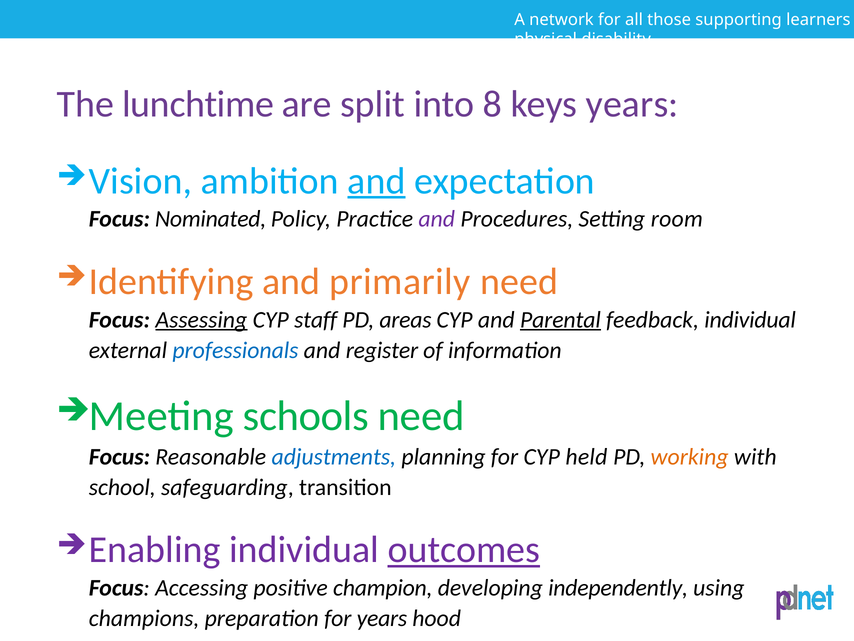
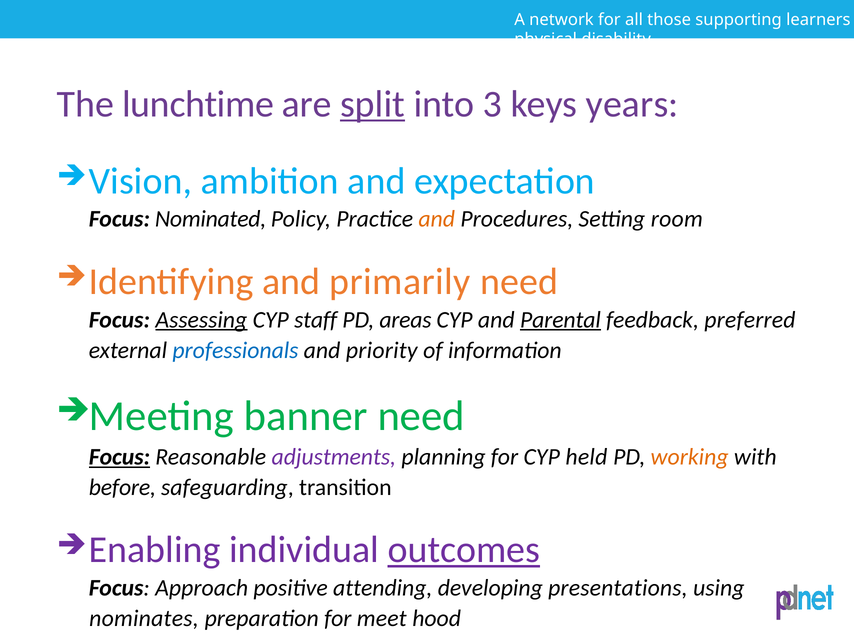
split underline: none -> present (373, 104)
8: 8 -> 3 (493, 104)
and underline: present -> none (376, 181)
and colour: purple -> orange (437, 219)
feedback individual: individual -> preferred (750, 319)
register: register -> priority (382, 350)
schools: schools -> banner (306, 416)
Focus underline: none -> present (119, 457)
adjustments colour: blue -> purple (334, 457)
school: school -> before (122, 487)
Accessing: Accessing -> Approach (202, 588)
champion: champion -> attending (383, 588)
independently: independently -> presentations (618, 588)
champions: champions -> nominates (144, 618)
for years: years -> meet (382, 618)
